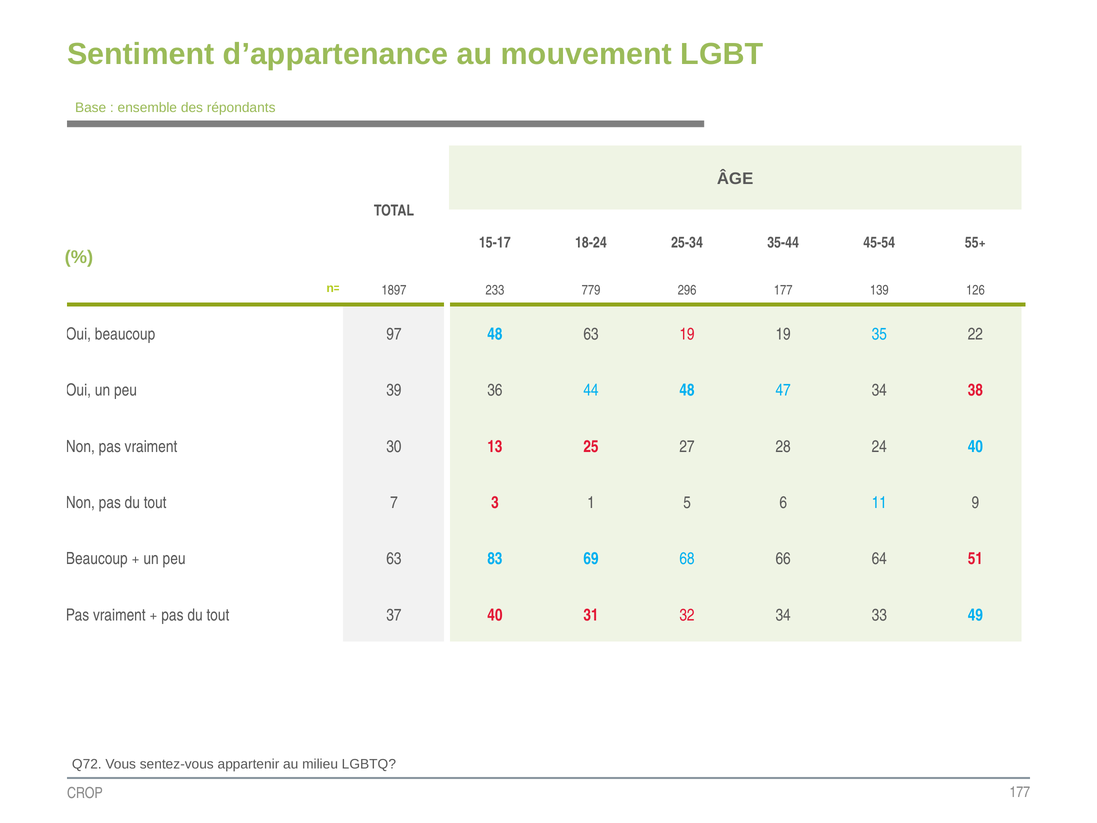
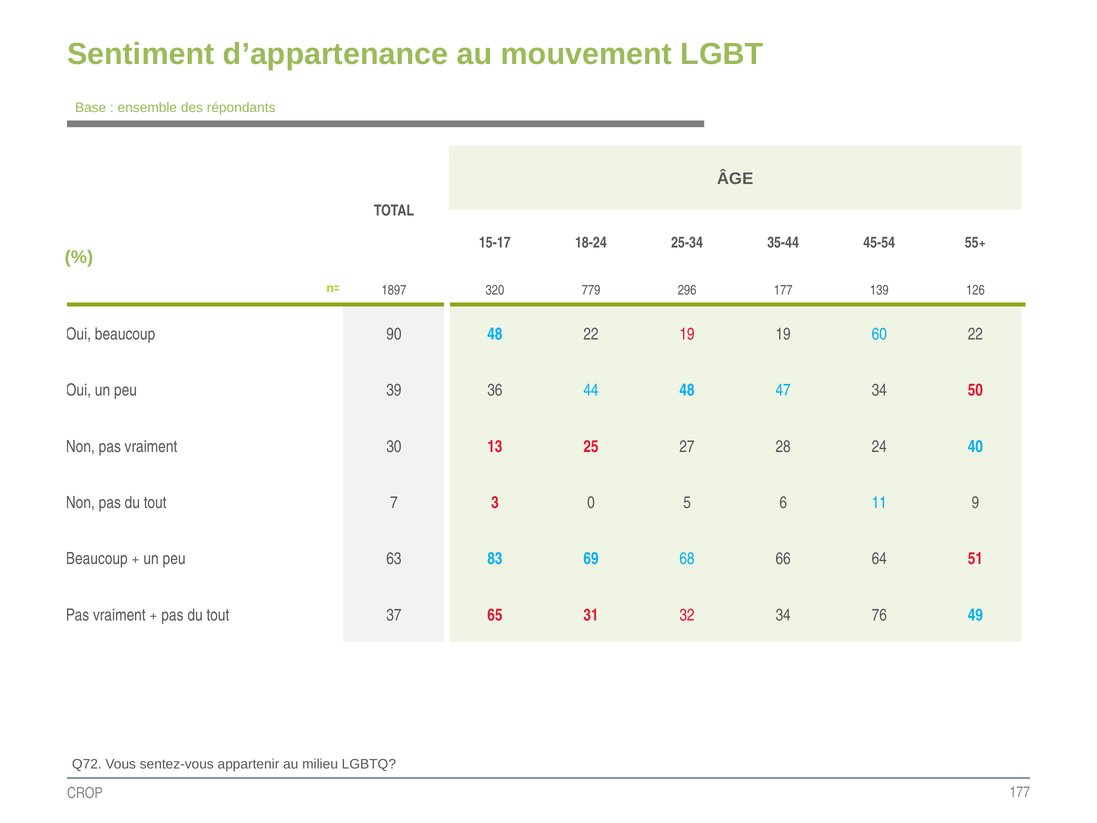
233: 233 -> 320 (495, 290)
97: 97 -> 90 (394, 334)
48 63: 63 -> 22 (591, 334)
35: 35 -> 60 (879, 334)
38: 38 -> 50 (975, 390)
1: 1 -> 0 (591, 503)
37 40: 40 -> 65 (495, 615)
33: 33 -> 76 (879, 615)
